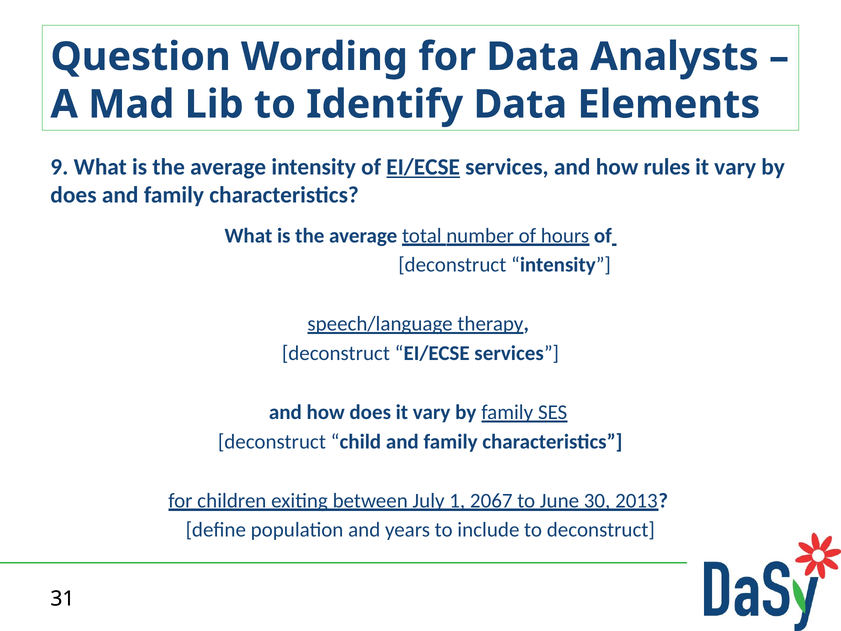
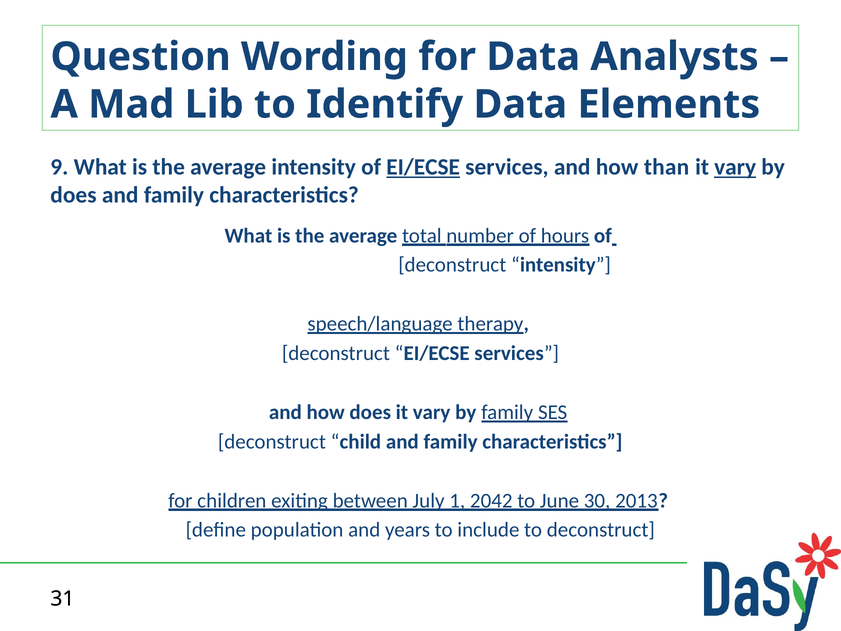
rules: rules -> than (667, 167)
vary underline: none -> present (735, 167)
2067: 2067 -> 2042 (491, 500)
